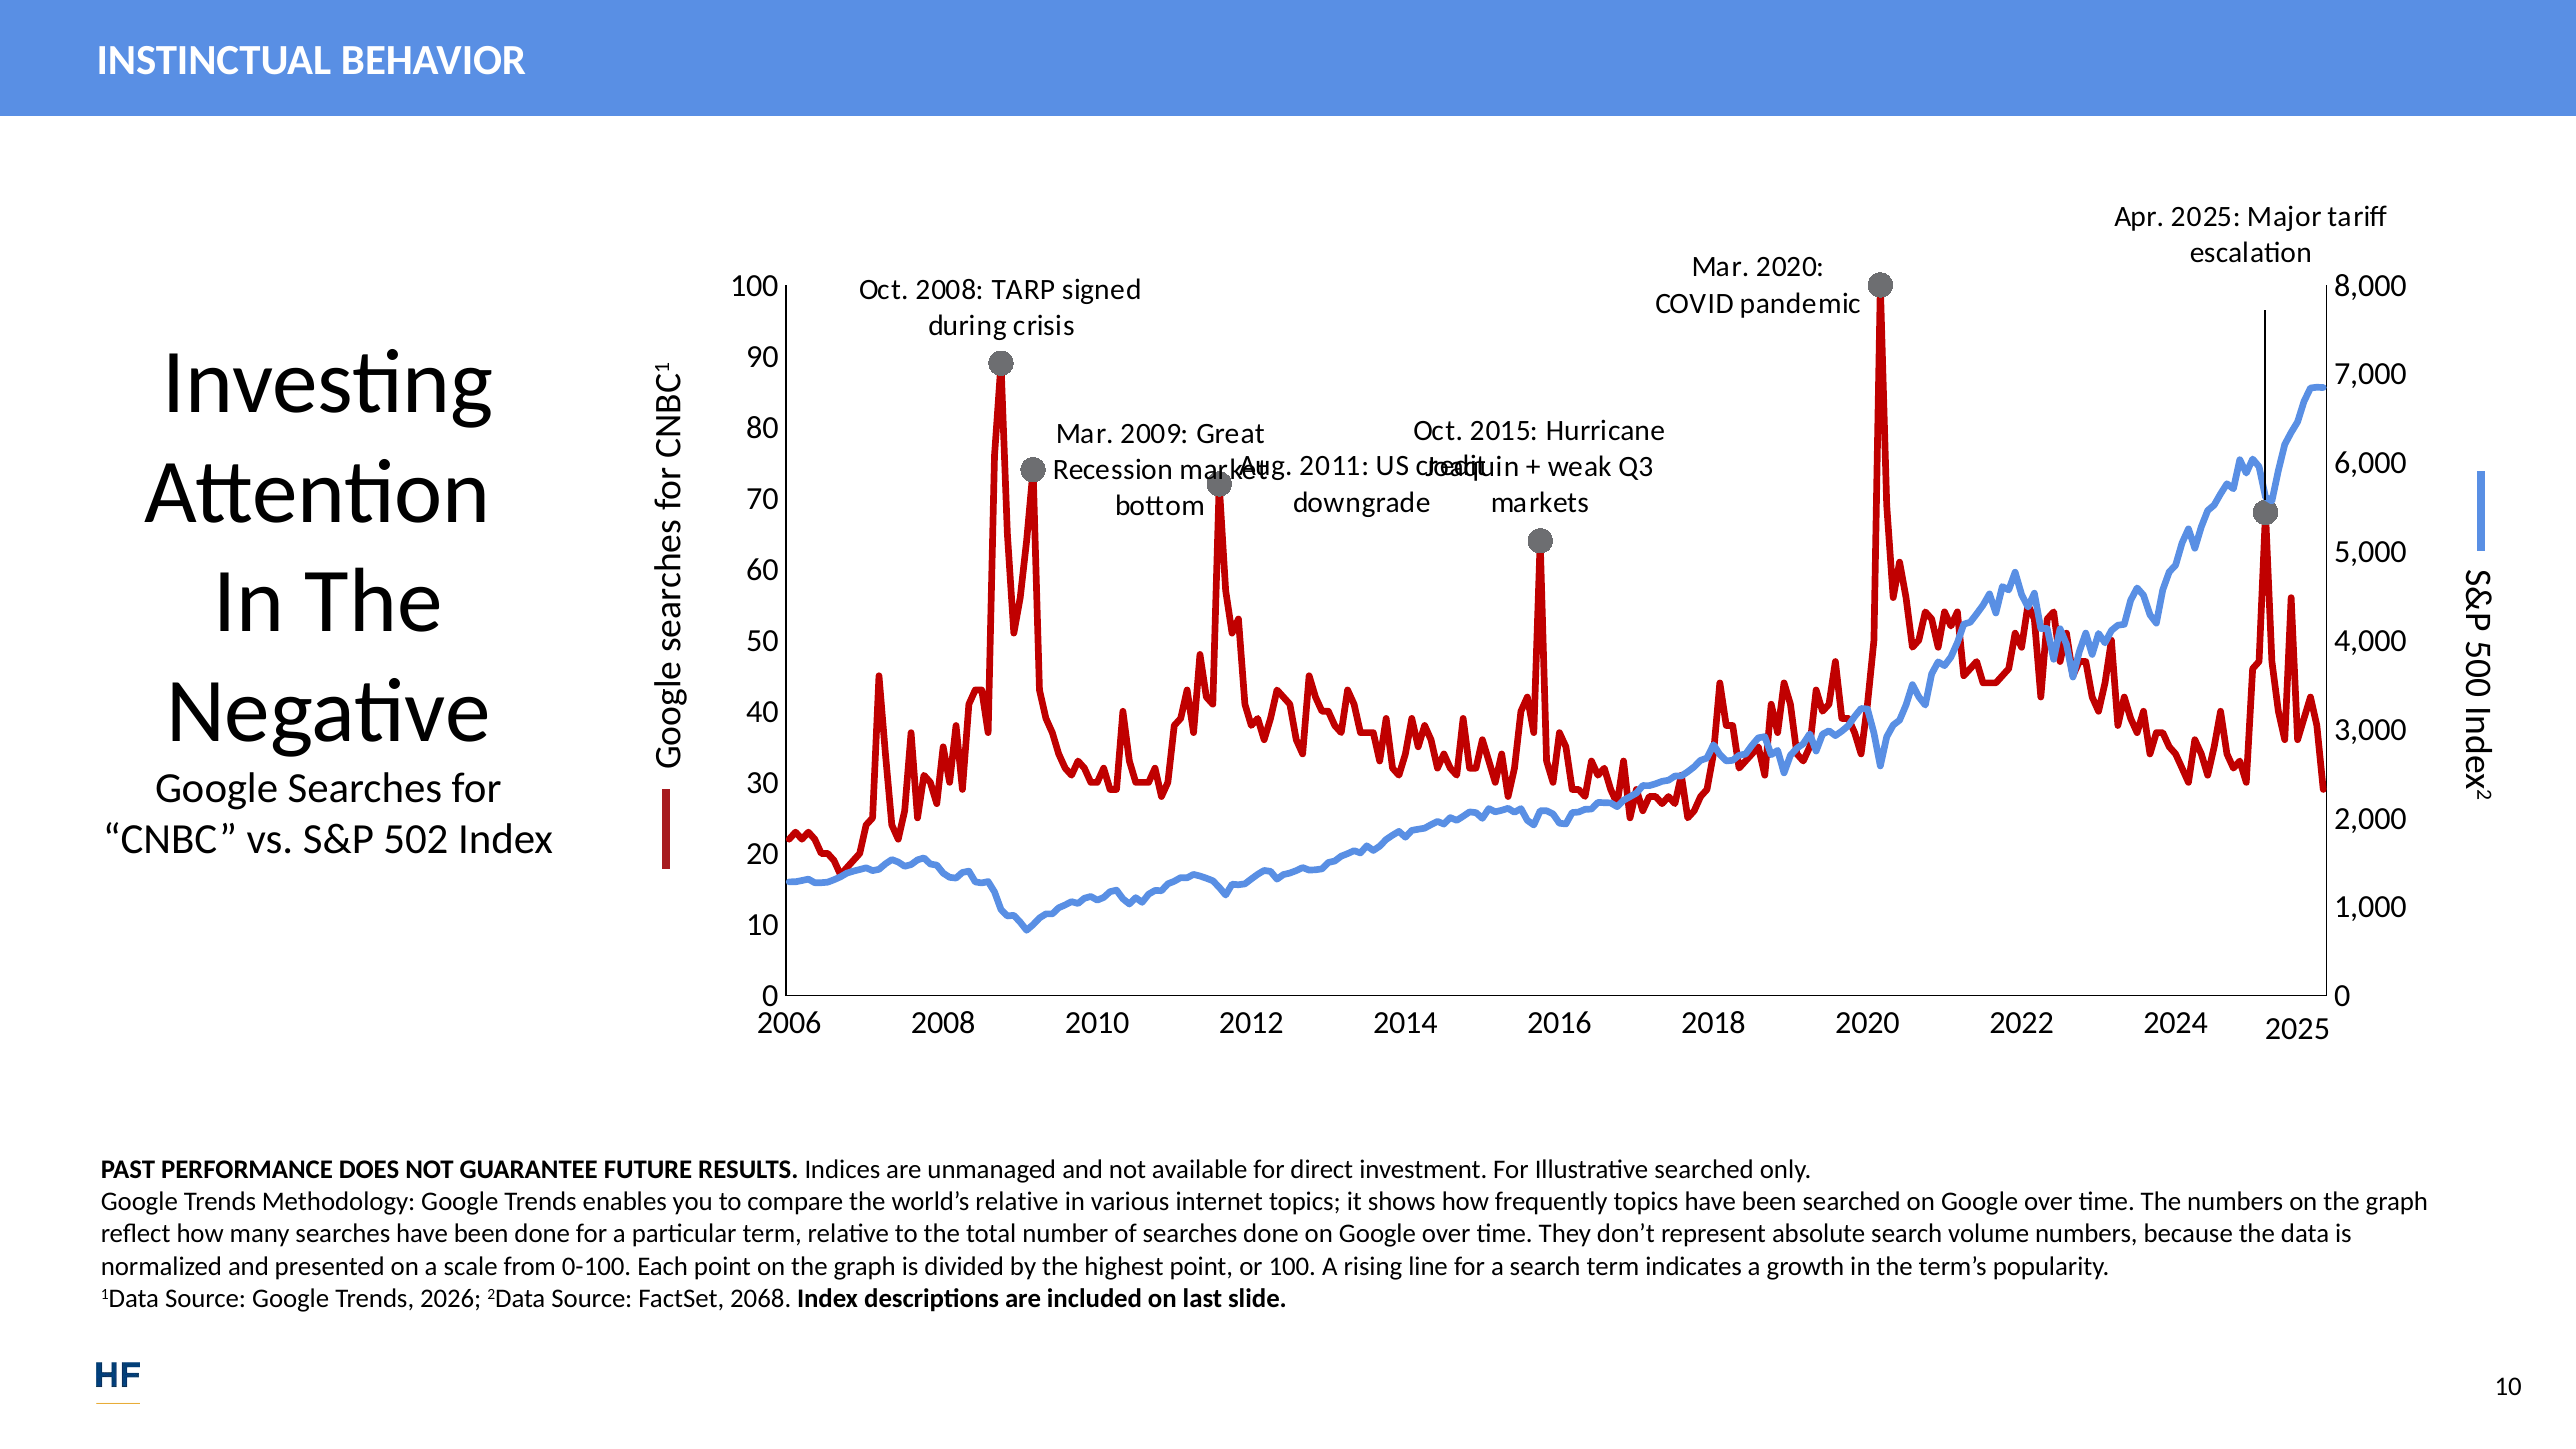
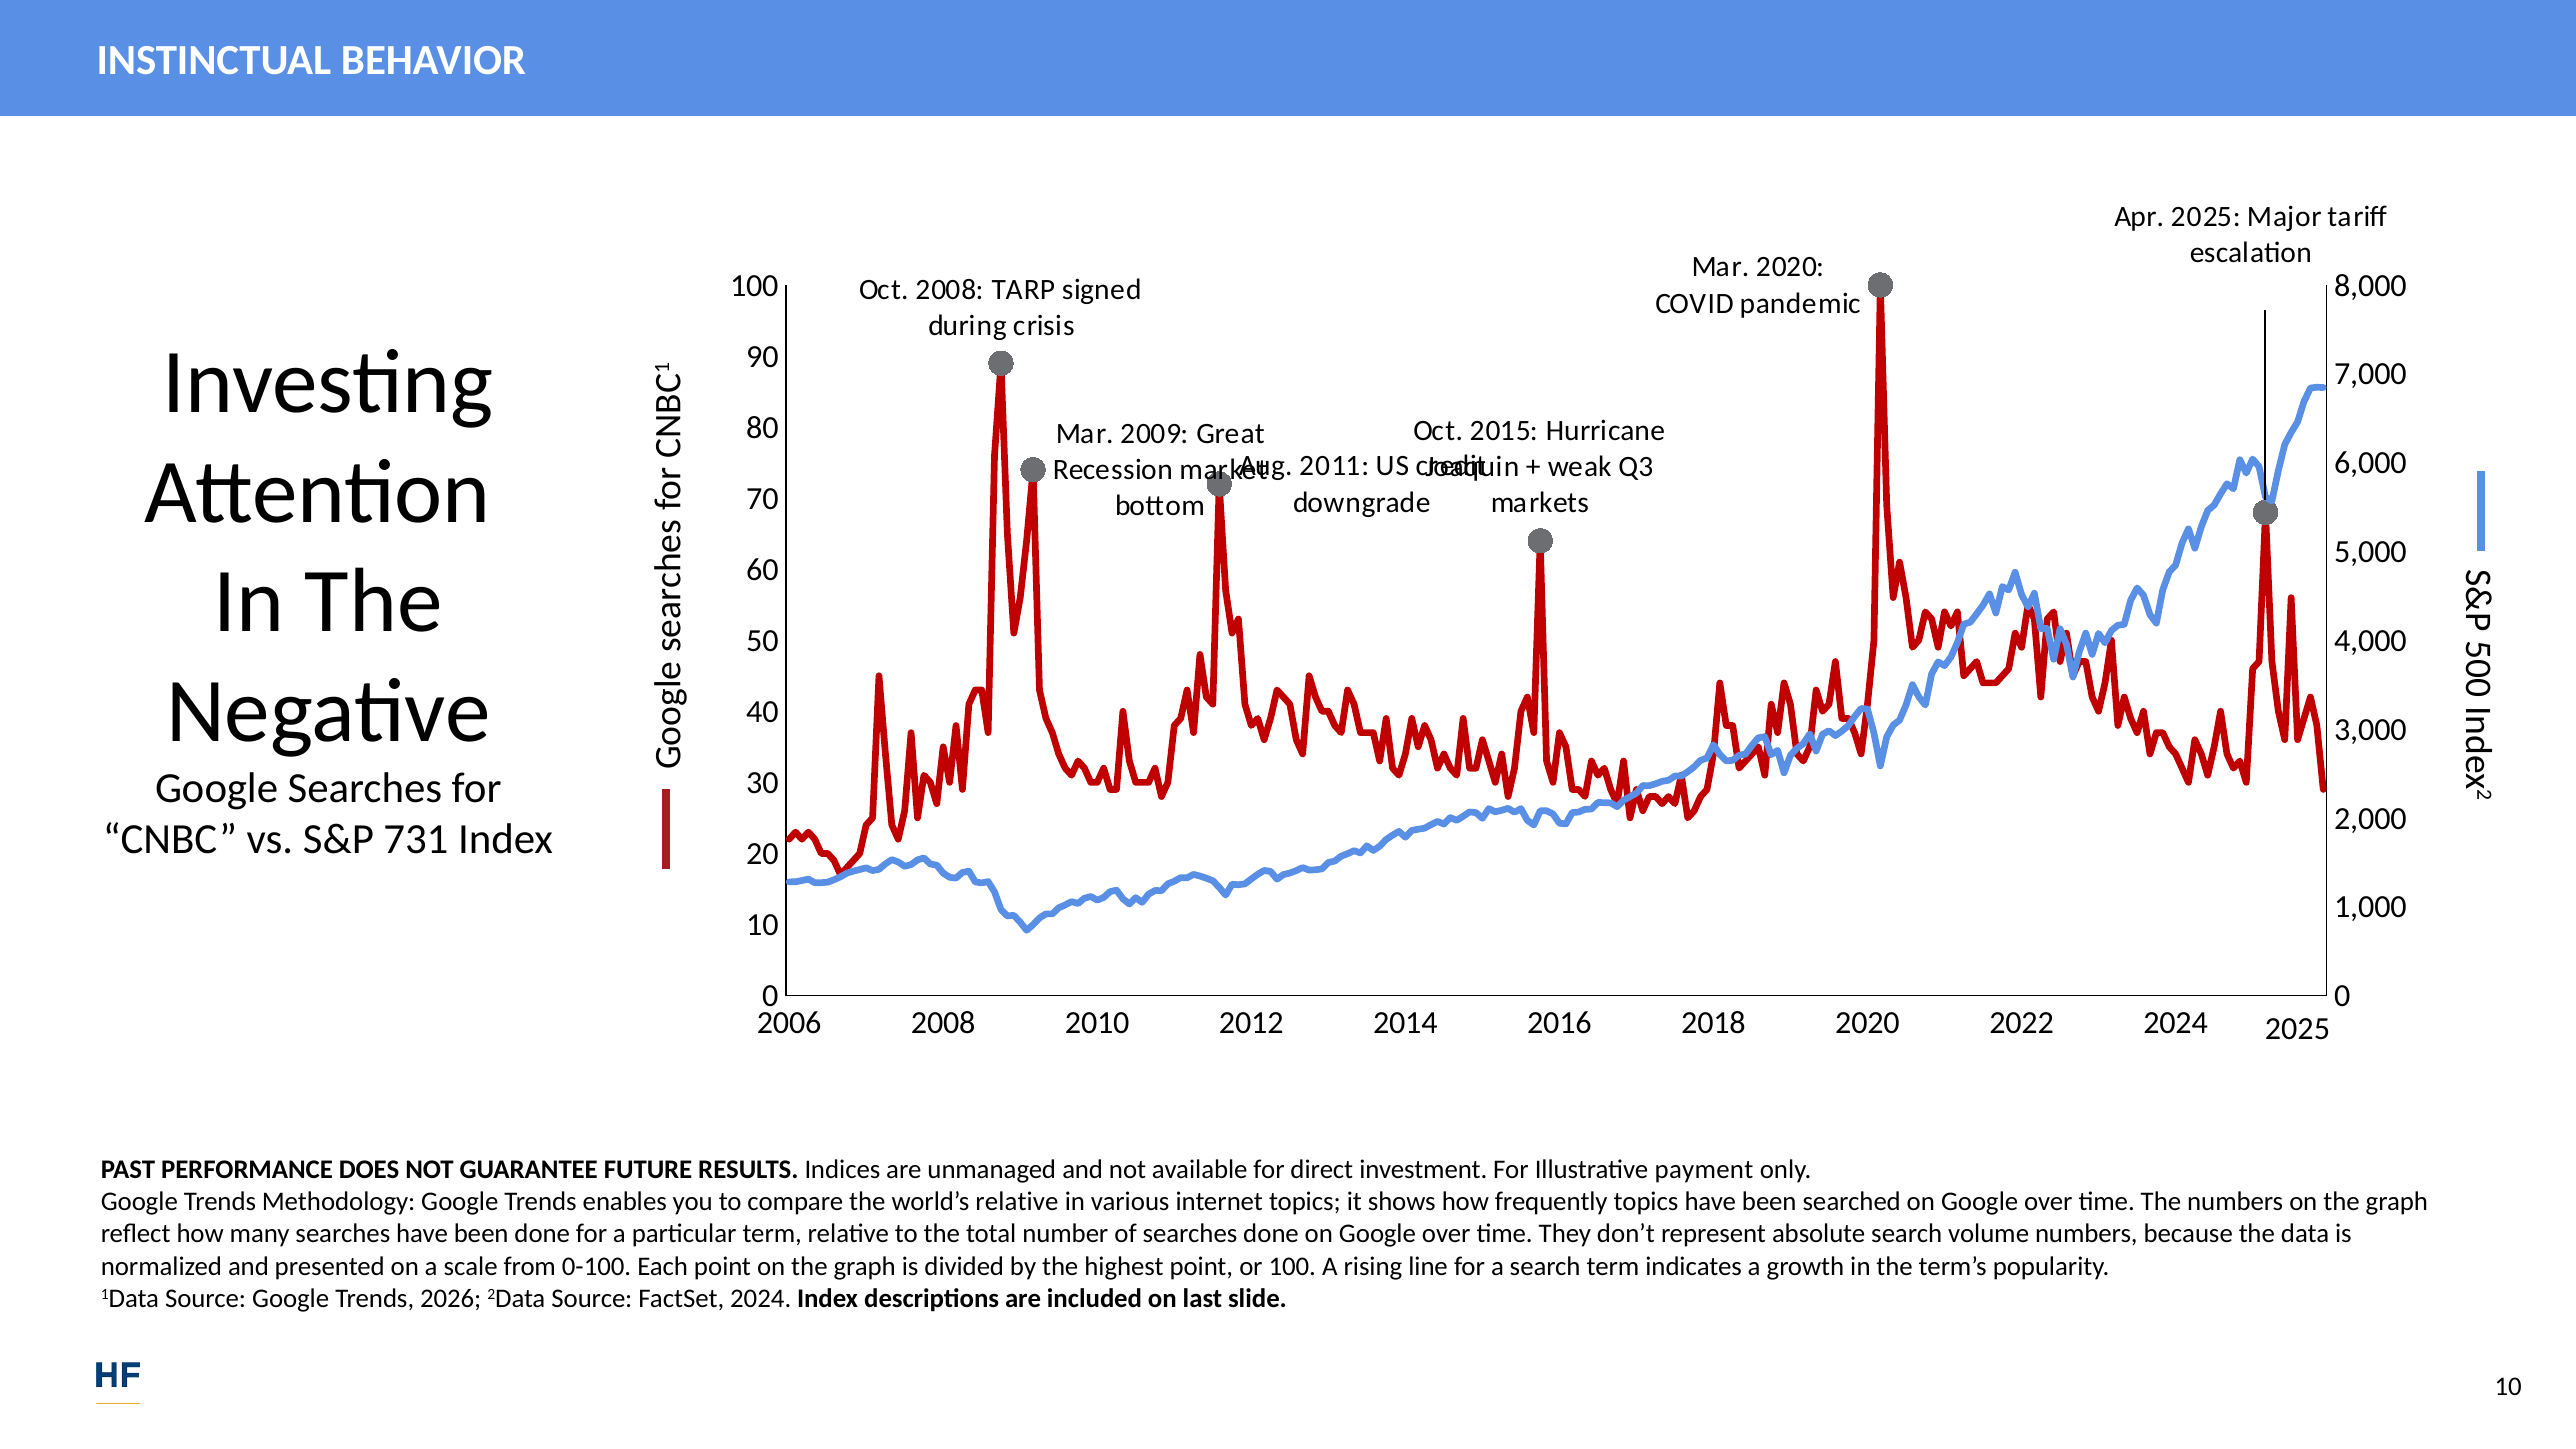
502: 502 -> 731 (416, 840)
Illustrative searched: searched -> payment (1704, 1170)
FactSet 2068: 2068 -> 2024 (761, 1299)
